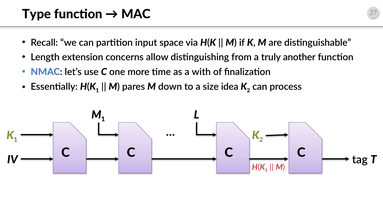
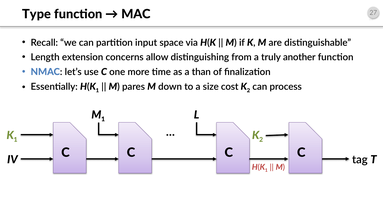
with: with -> than (201, 72)
idea: idea -> cost (230, 87)
